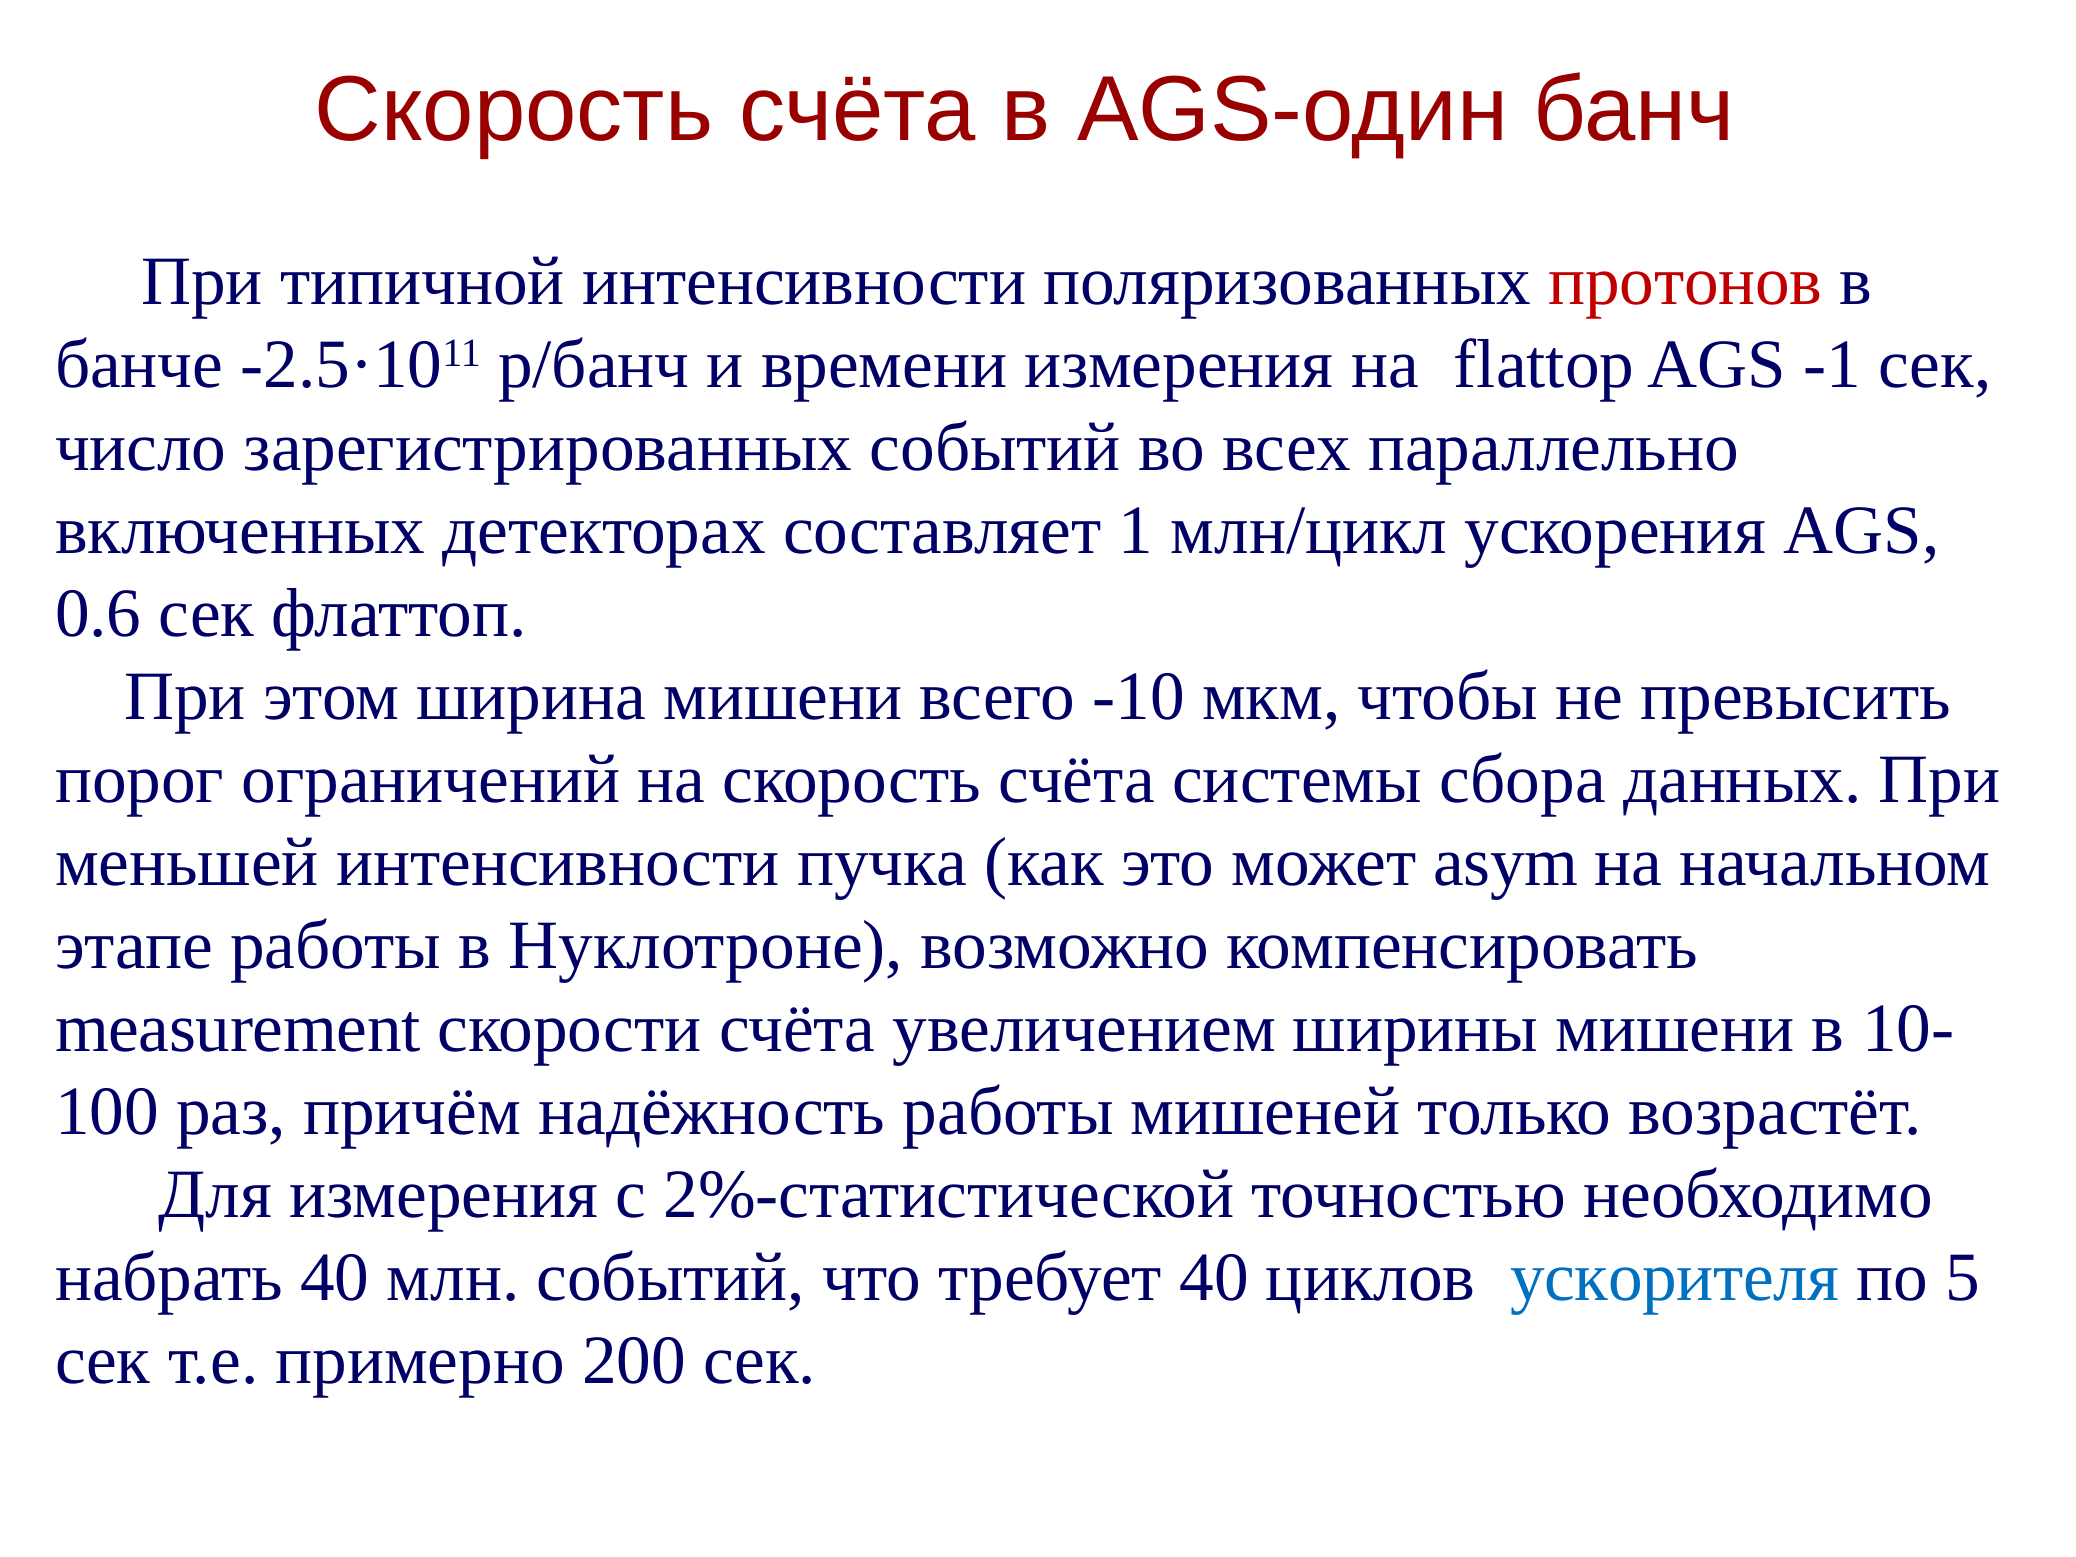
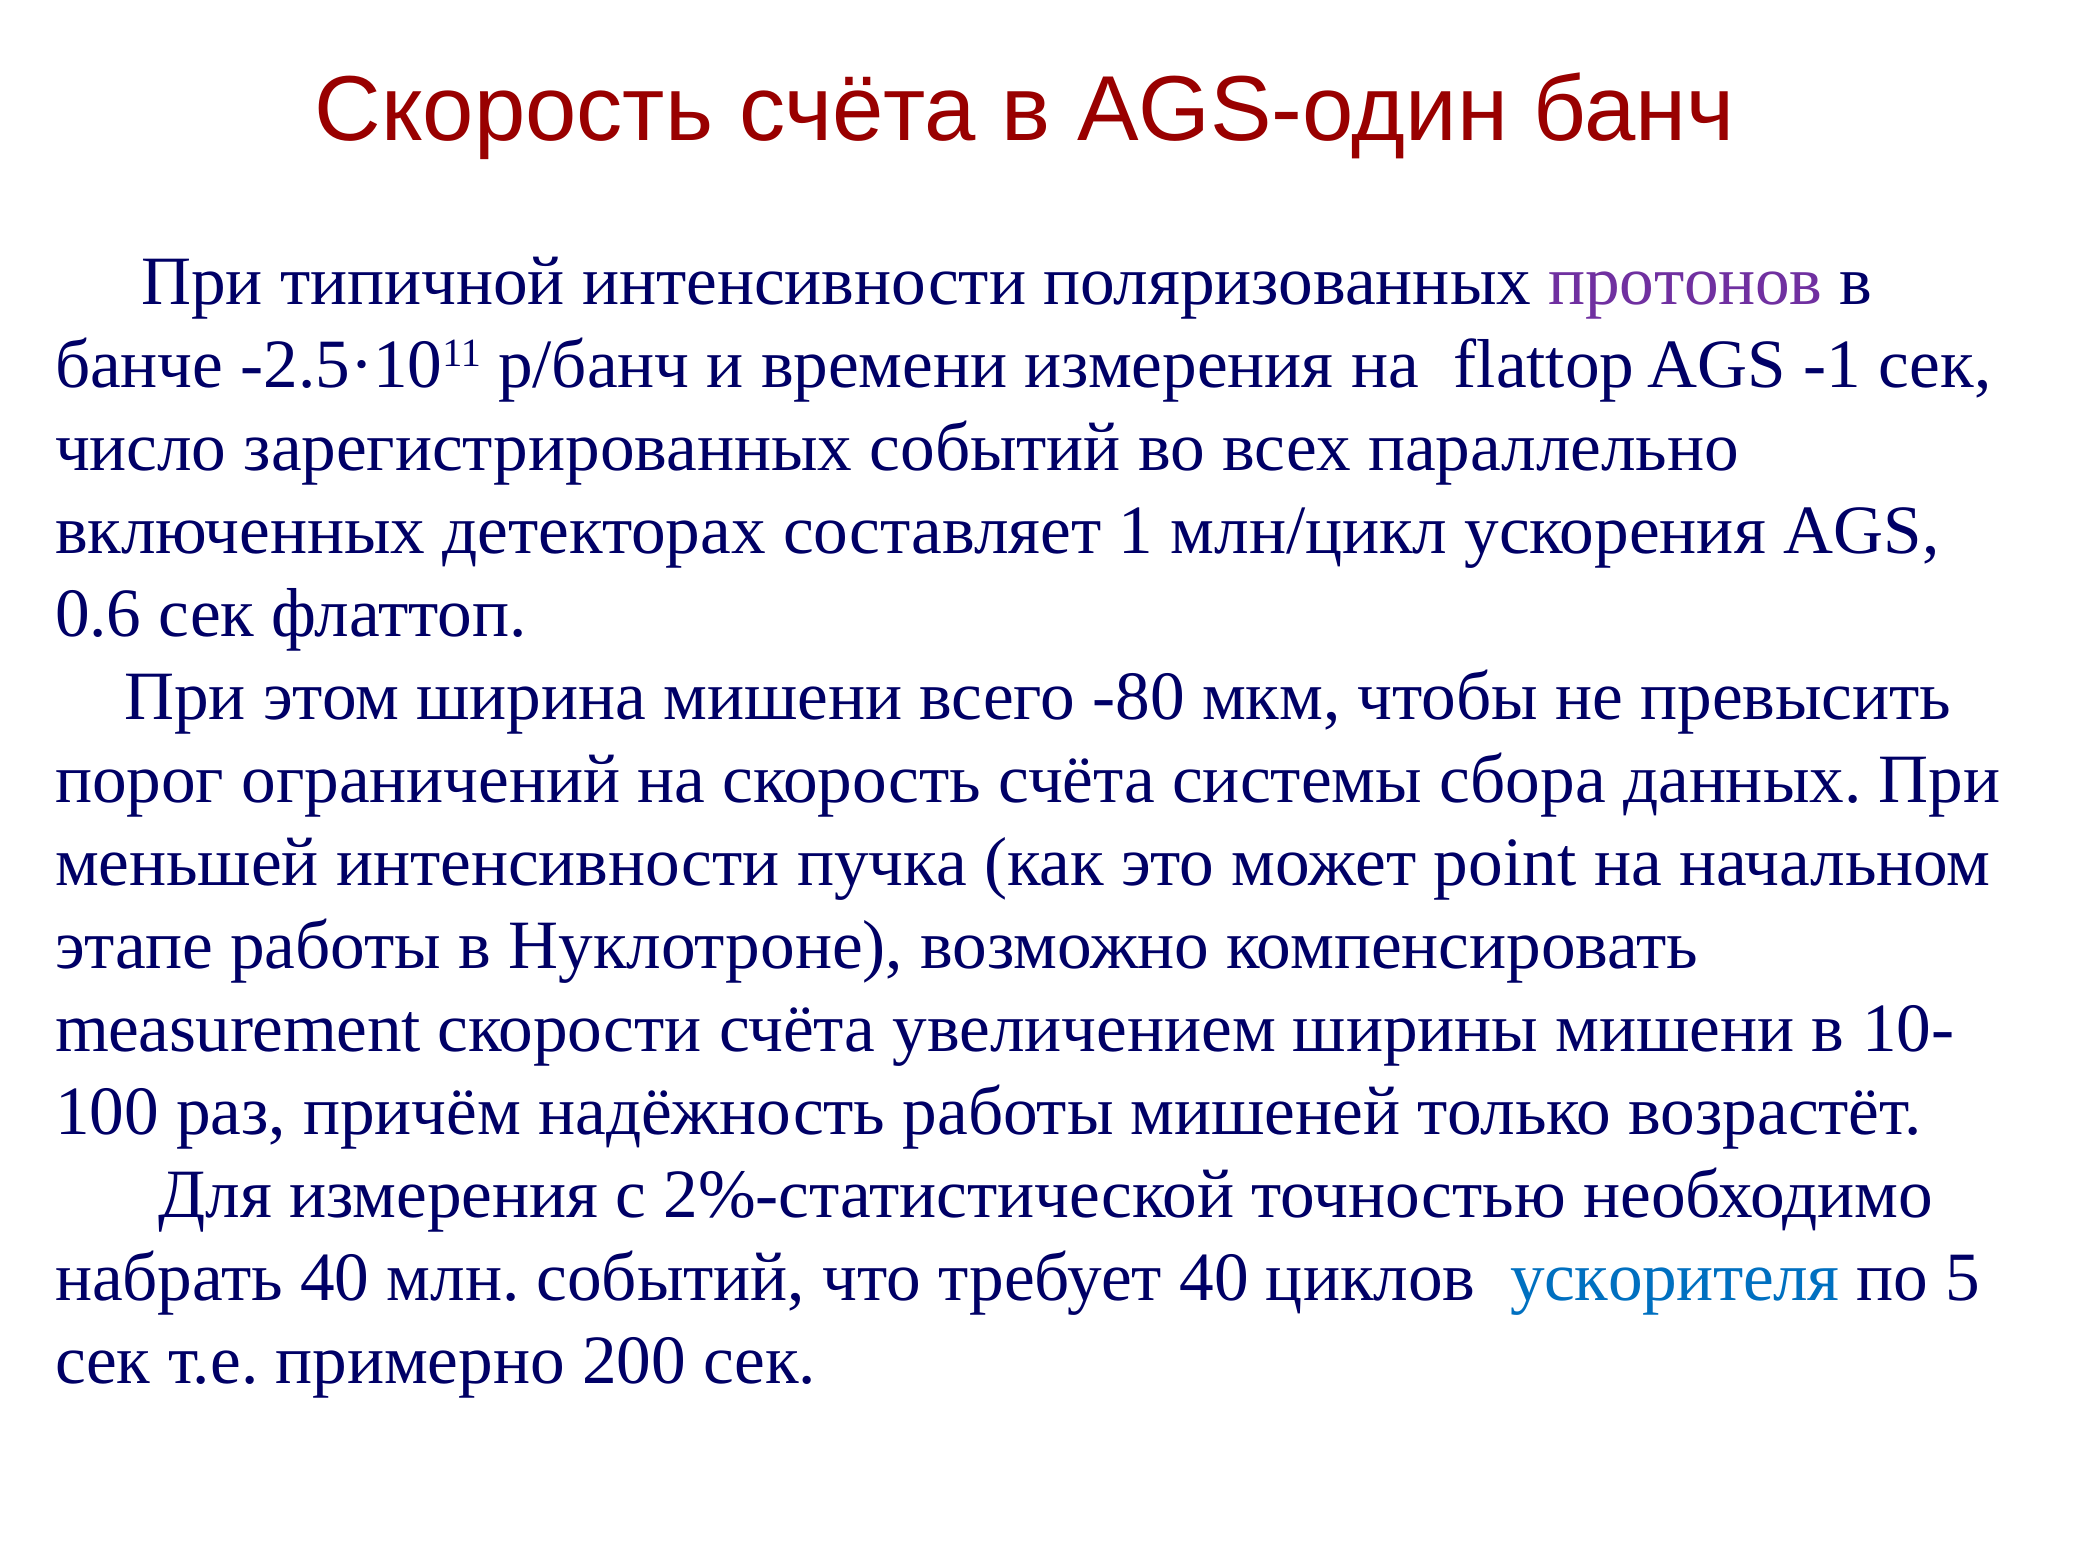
протонов colour: red -> purple (1685, 281)
-10: -10 -> -80 (1139, 697)
asym: asym -> point (1505, 863)
